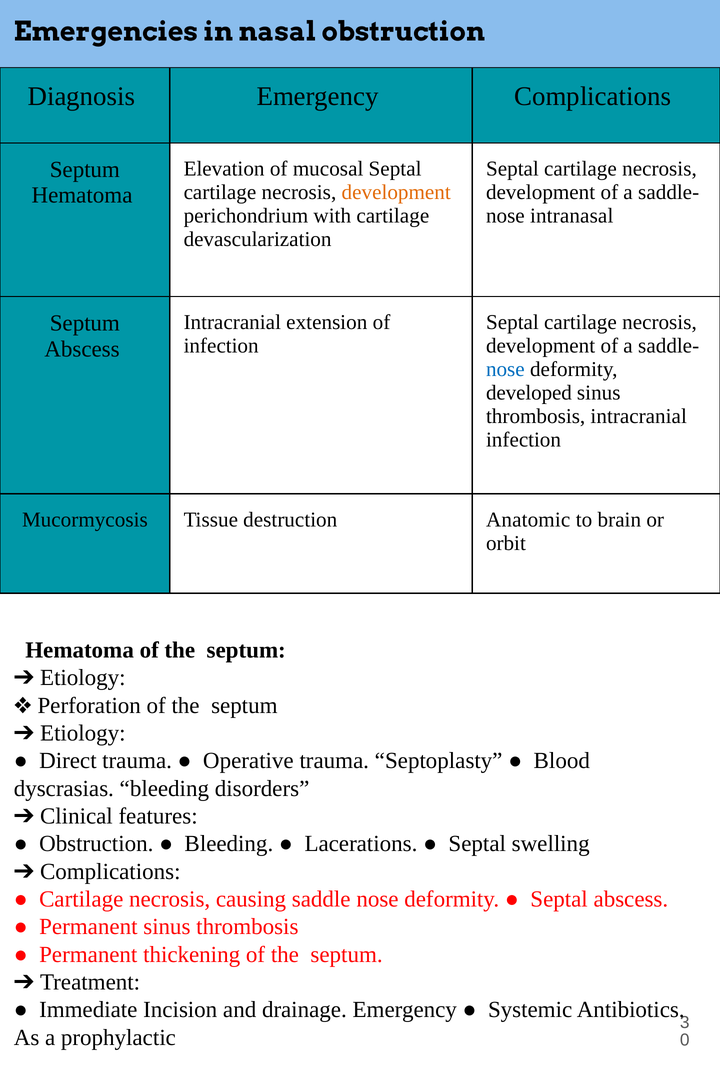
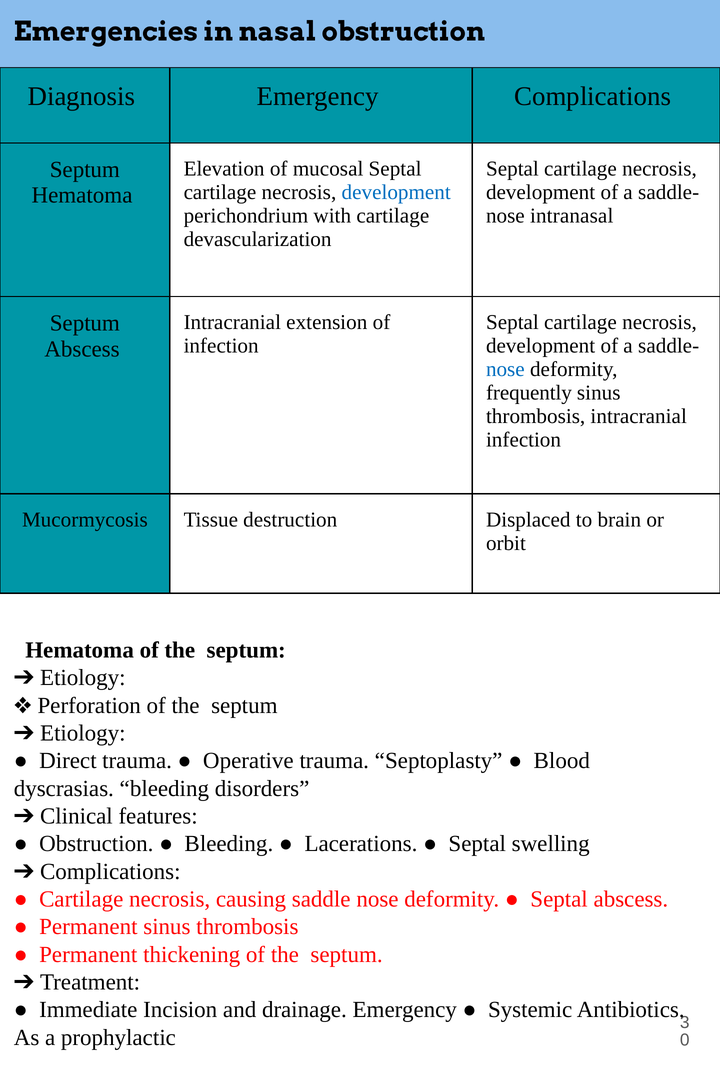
development colour: orange -> blue (396, 192)
developed: developed -> frequently (529, 393)
Anatomic: Anatomic -> Displaced (528, 519)
